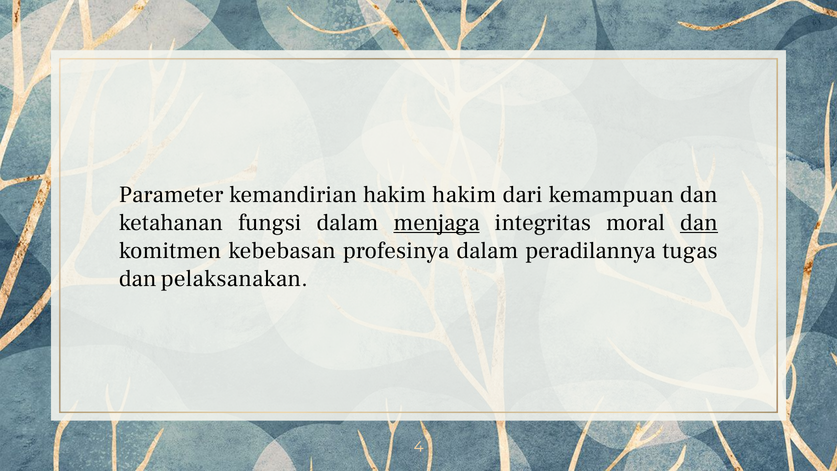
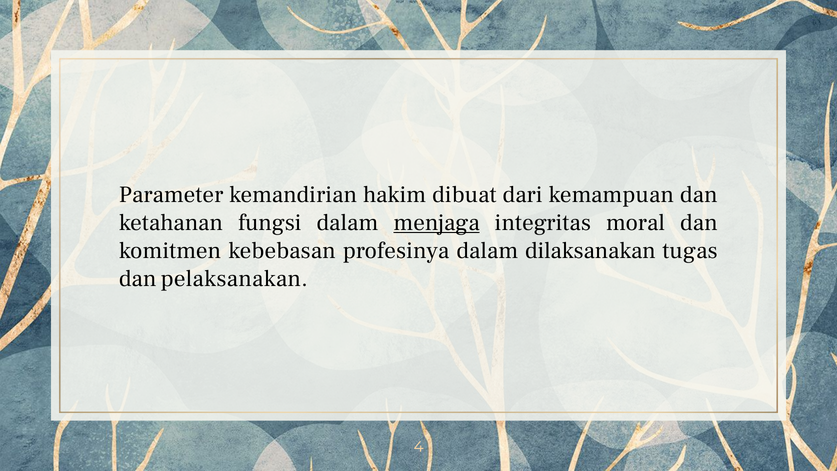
hakim hakim: hakim -> dibuat (464, 195)
dan underline: present -> none (699, 222)
peradilannya: peradilannya -> dilaksanakan (590, 250)
